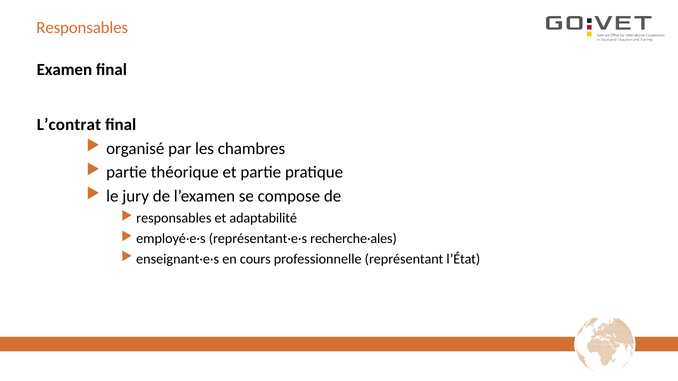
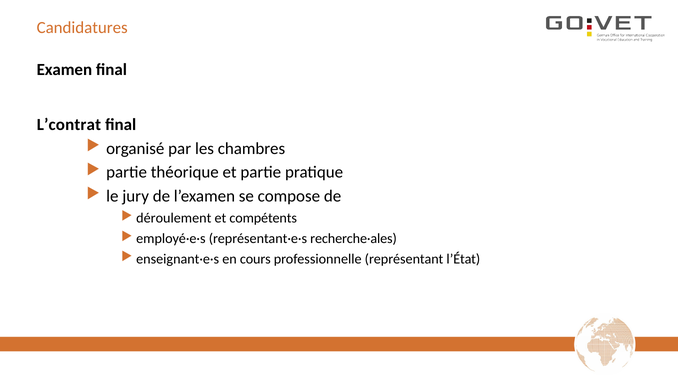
Responsables: Responsables -> Candidatures (82, 28)
responsables: responsables -> déroulement (174, 218)
adaptabilité: adaptabilité -> compétents (263, 218)
